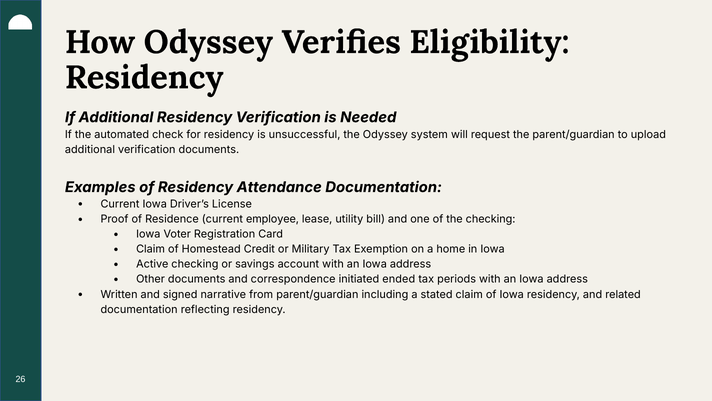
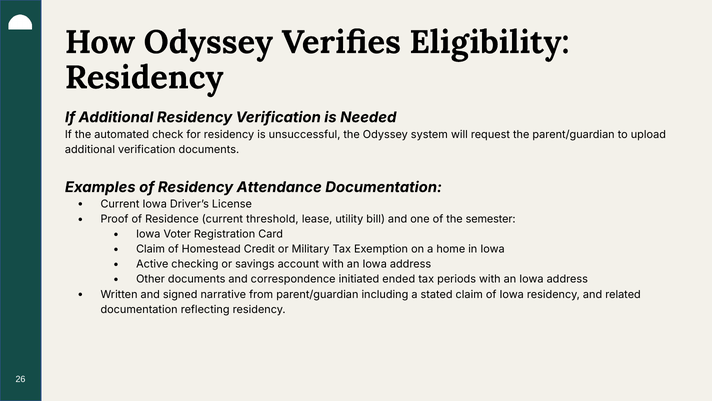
employee: employee -> threshold (272, 219)
the checking: checking -> semester (491, 219)
